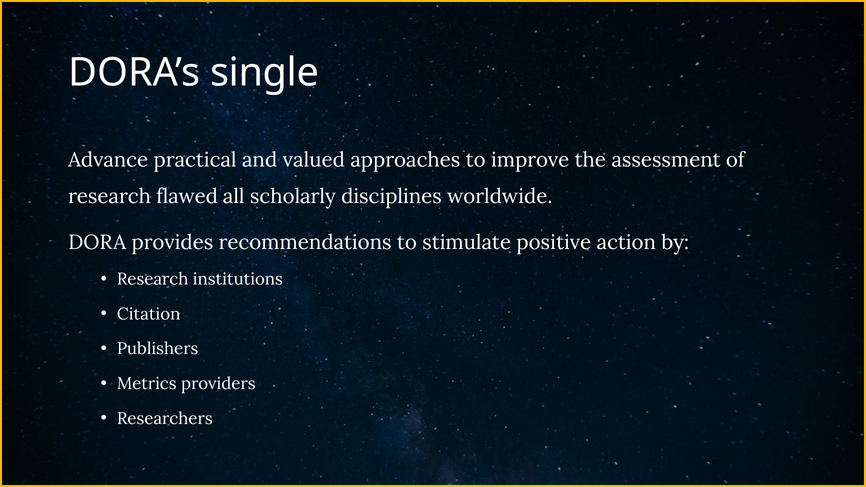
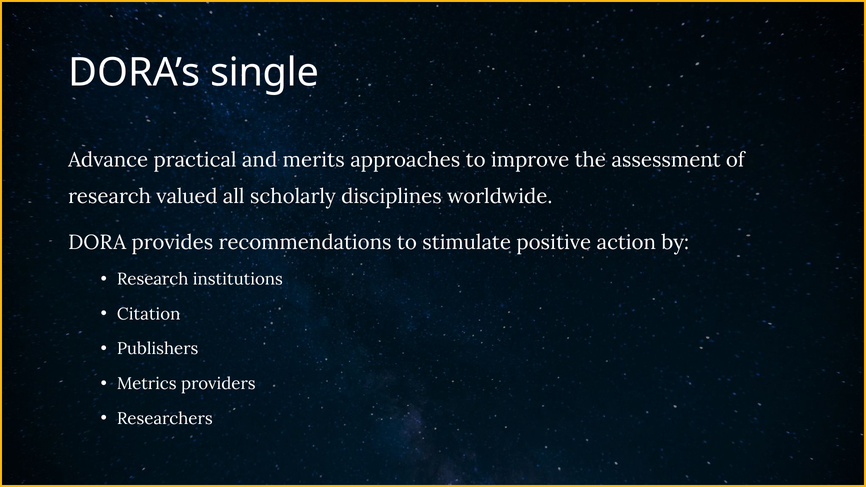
valued: valued -> merits (314, 160)
flawed: flawed -> valued (187, 197)
